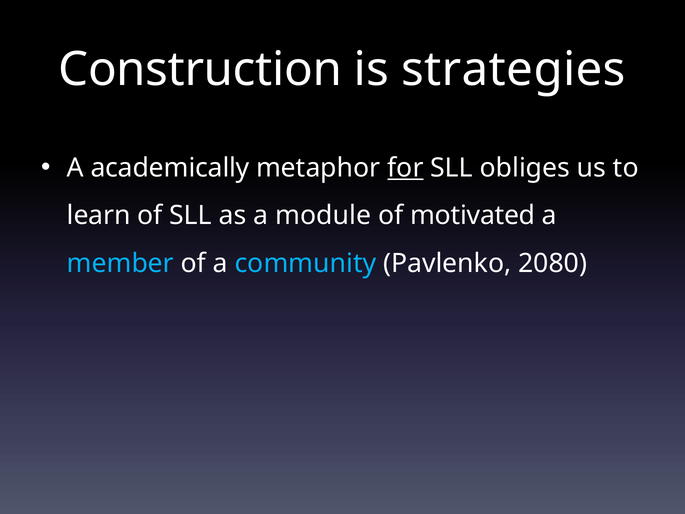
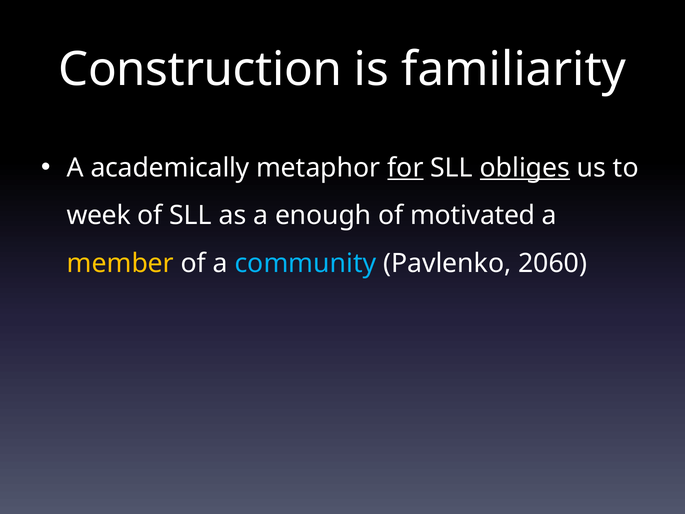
strategies: strategies -> familiarity (514, 70)
obliges underline: none -> present (525, 168)
learn: learn -> week (99, 216)
module: module -> enough (323, 216)
member colour: light blue -> yellow (120, 263)
2080: 2080 -> 2060 (553, 263)
